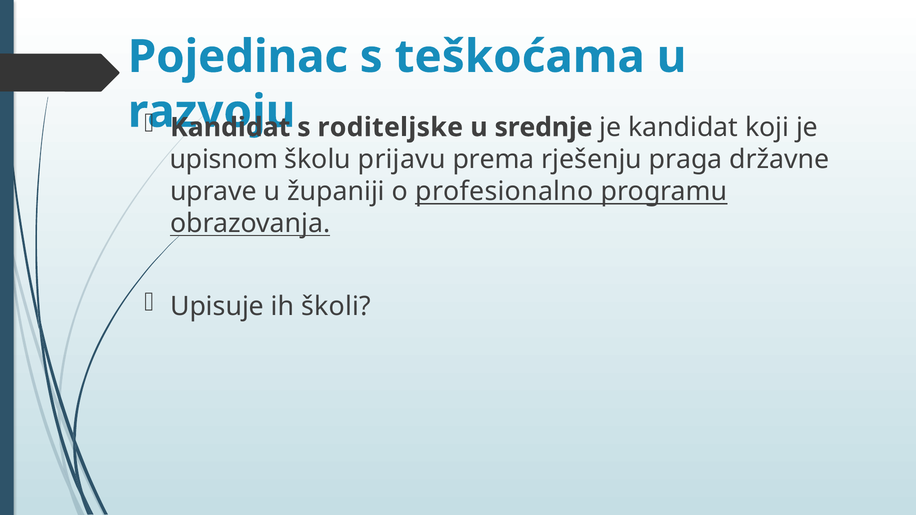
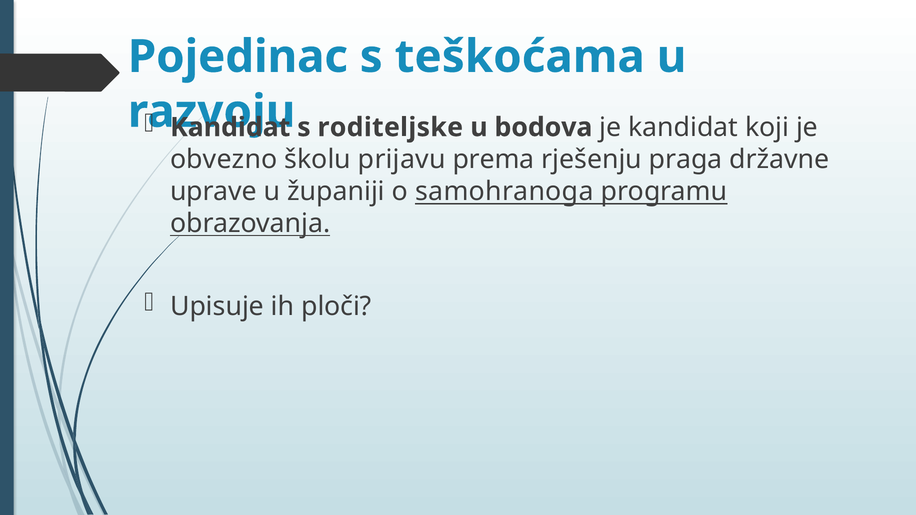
srednje: srednje -> bodova (543, 127)
upisnom: upisnom -> obvezno (224, 159)
profesionalno: profesionalno -> samohranoga (504, 191)
školi: školi -> ploči (336, 306)
